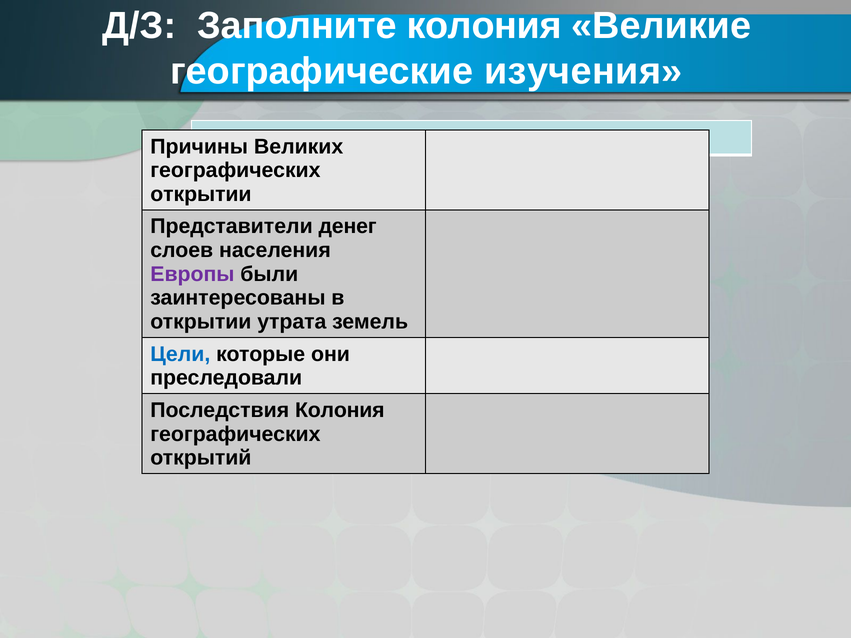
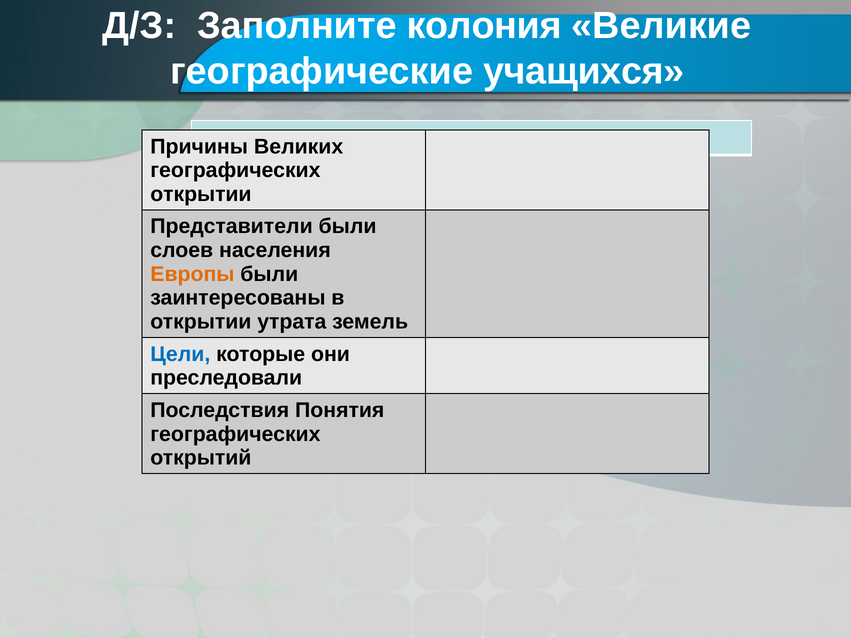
изучения: изучения -> учащихся (584, 71)
Представители денег: денег -> были (348, 227)
Европы colour: purple -> orange (192, 274)
Последствия Колония: Колония -> Понятия (340, 410)
